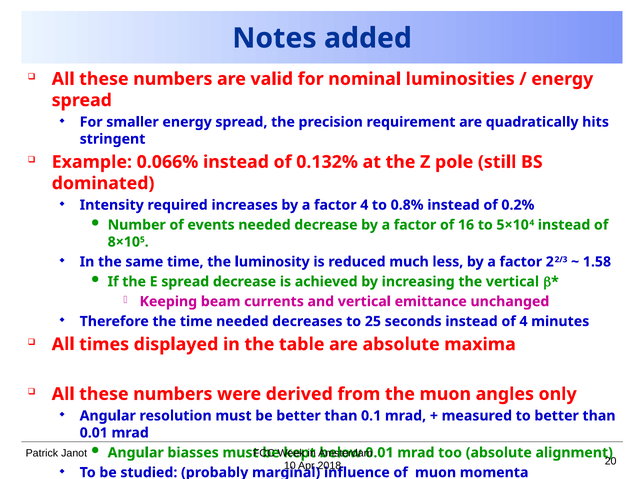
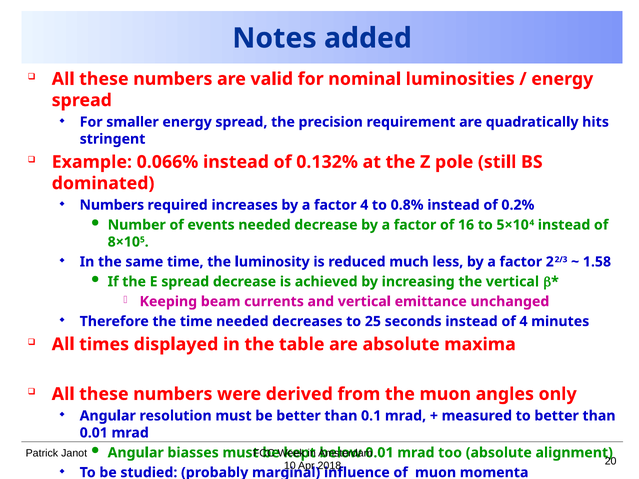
Intensity: Intensity -> Numbers (112, 205)
